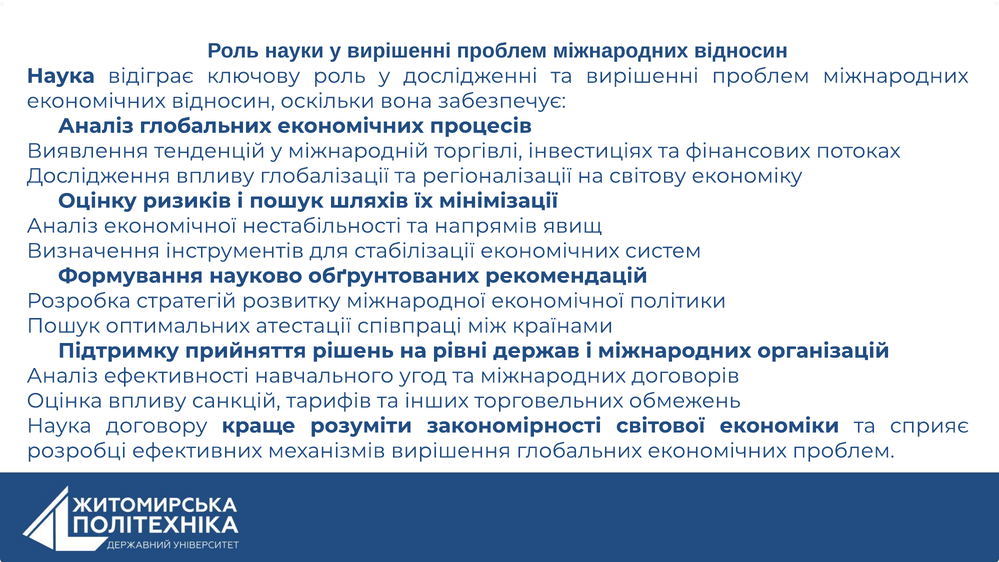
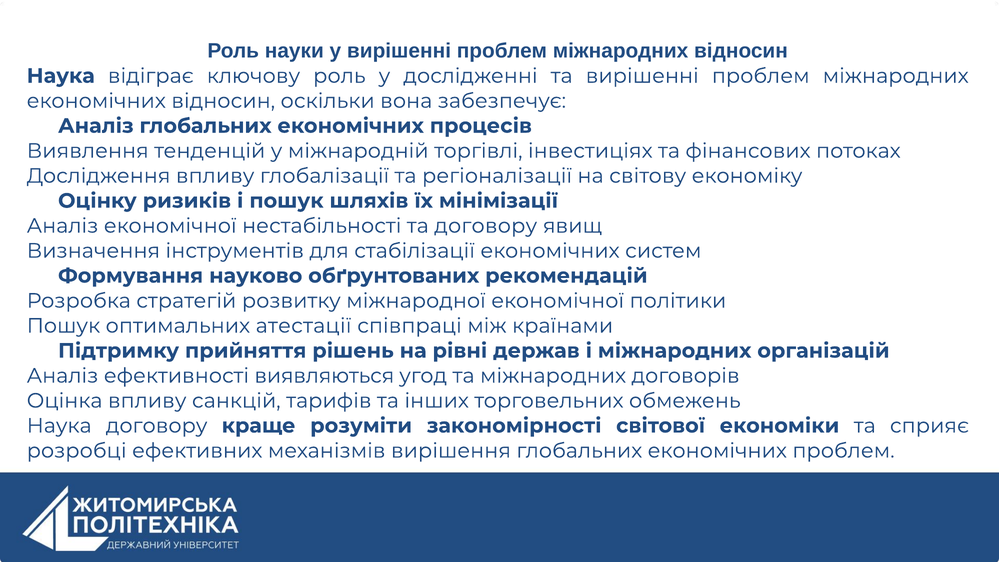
та напрямів: напрямів -> договору (486, 226)
навчального: навчального -> виявляються (324, 376)
